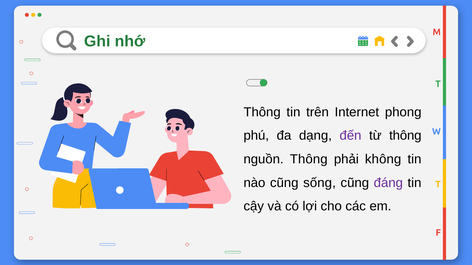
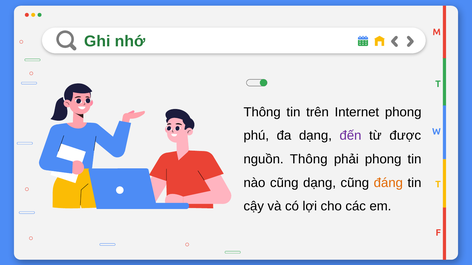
từ thông: thông -> được (405, 136)
phải không: không -> phong (383, 159)
cũng sống: sống -> dạng (320, 183)
đáng colour: purple -> orange (388, 183)
